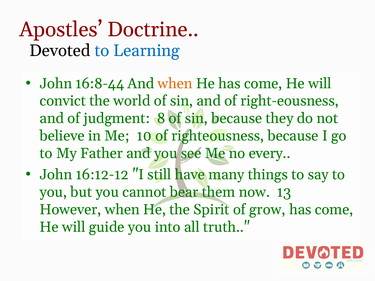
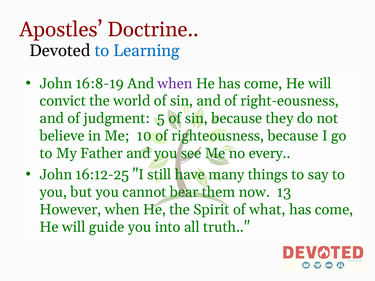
16:8-44: 16:8-44 -> 16:8-19 (100, 84)
when colour: orange -> purple (175, 84)
8: 8 -> 5 (161, 119)
16:12-12: 16:12-12 -> 16:12-25 (102, 175)
grow: grow -> what (267, 210)
